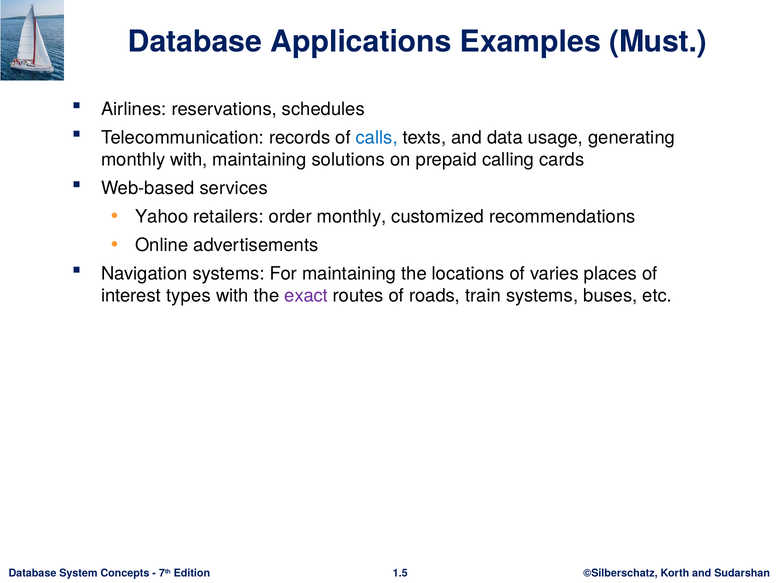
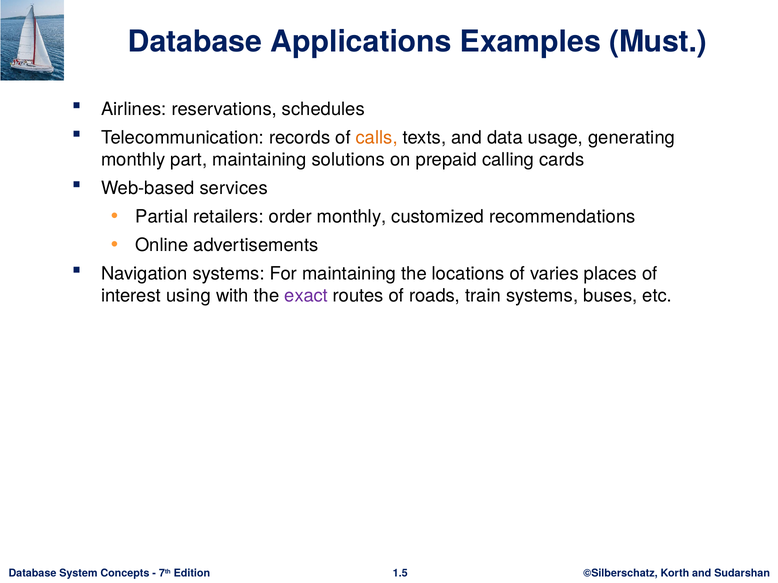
calls colour: blue -> orange (377, 138)
monthly with: with -> part (189, 160)
Yahoo: Yahoo -> Partial (162, 217)
types: types -> using (188, 296)
